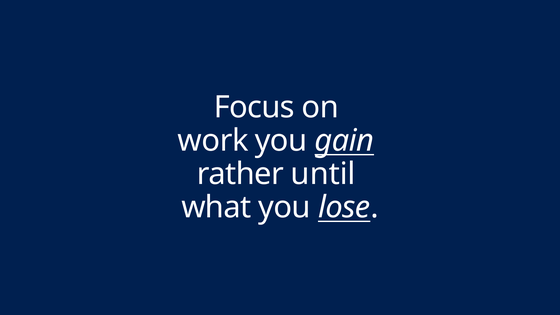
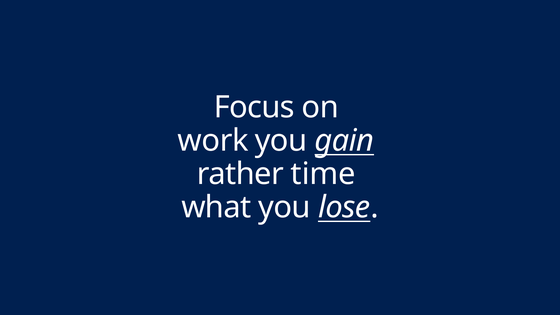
until: until -> time (323, 174)
